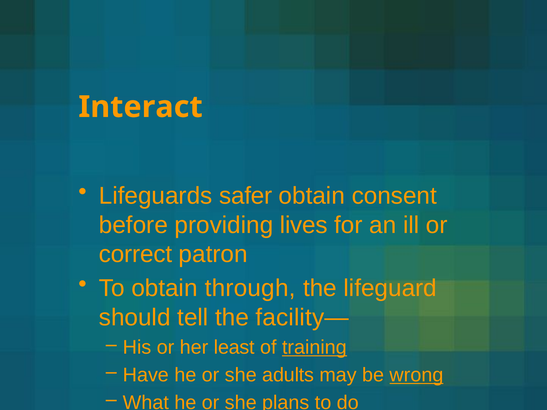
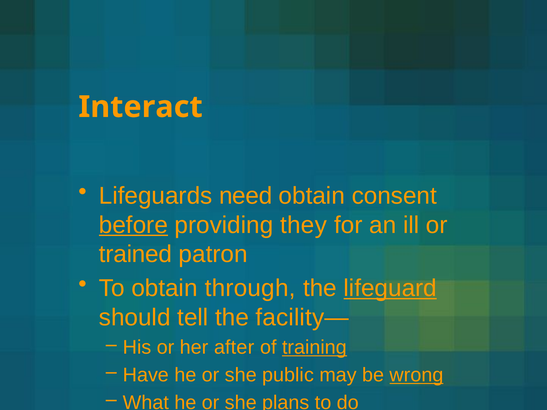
safer: safer -> need (246, 196)
before underline: none -> present (133, 225)
lives: lives -> they (304, 225)
correct: correct -> trained (136, 254)
lifeguard underline: none -> present (390, 288)
least: least -> after (234, 348)
adults: adults -> public (288, 375)
